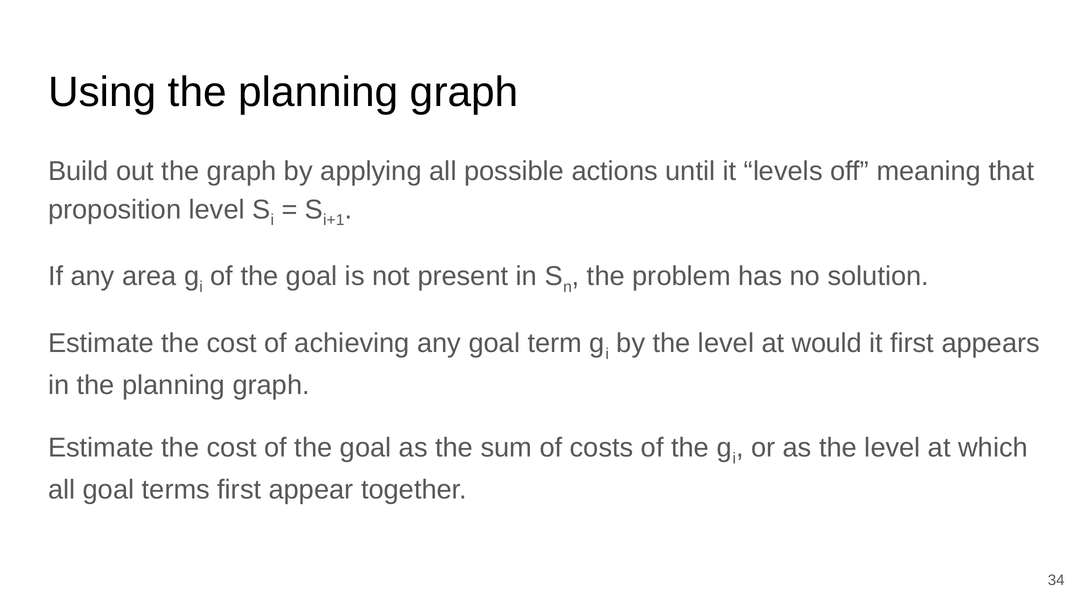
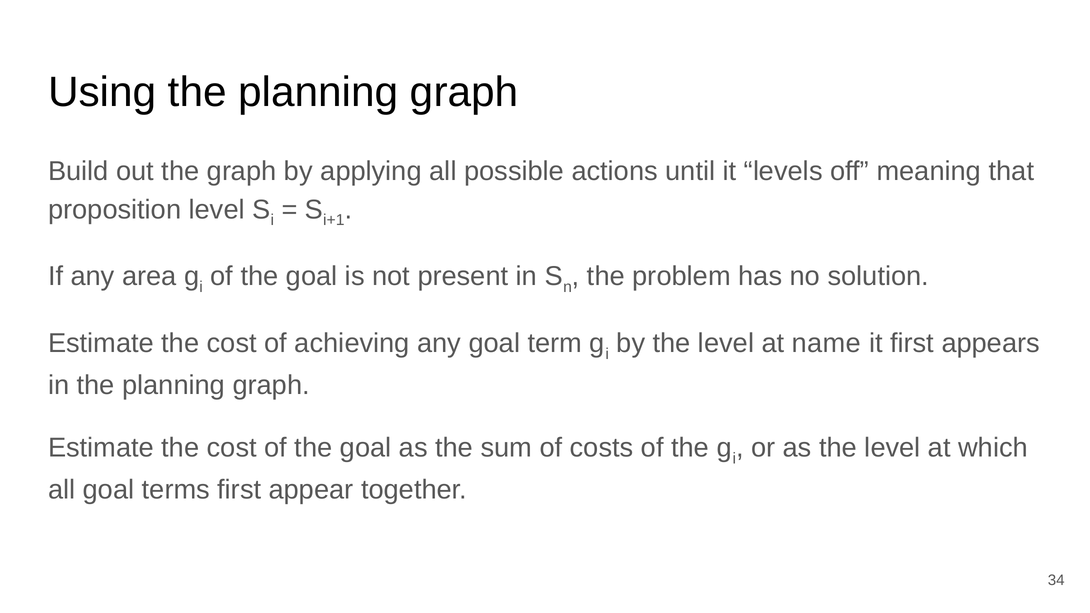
would: would -> name (826, 343)
